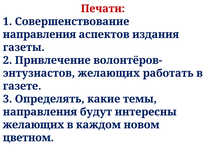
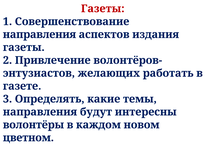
Печати: Печати -> Газеты (103, 9)
желающих: желающих -> волонтёры (33, 125)
